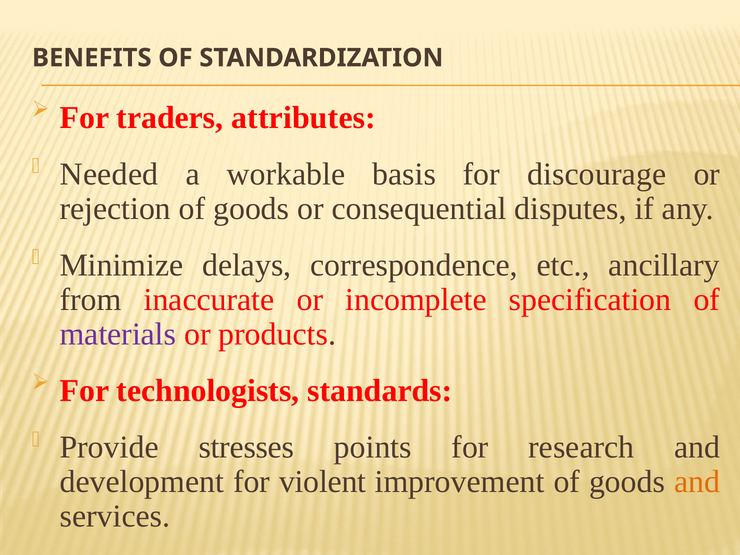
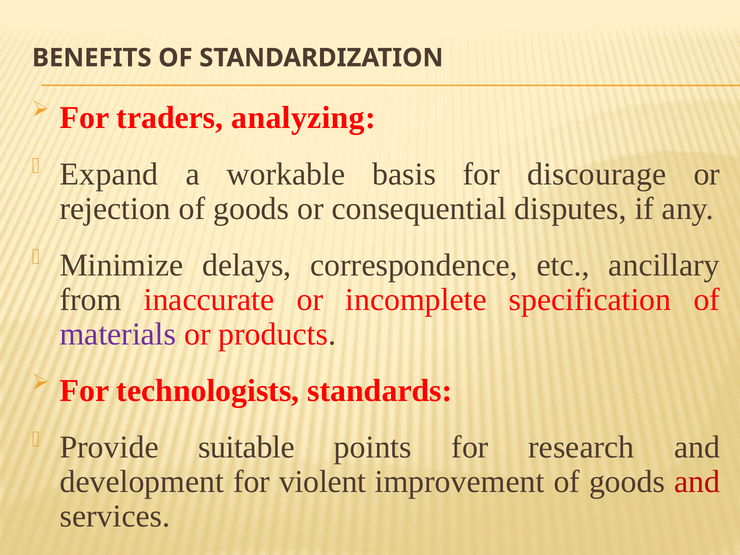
attributes: attributes -> analyzing (304, 117)
Needed: Needed -> Expand (109, 174)
stresses: stresses -> suitable (246, 447)
and colour: orange -> red (697, 482)
